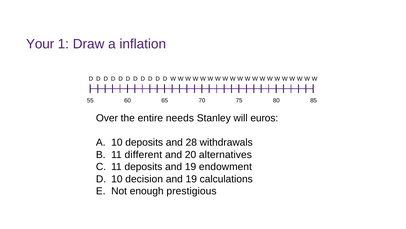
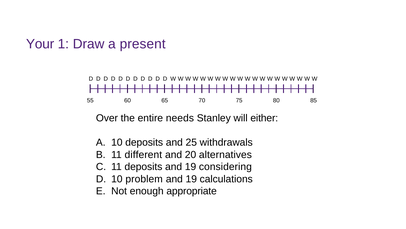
inflation: inflation -> present (143, 44)
euros: euros -> either (264, 118)
28: 28 -> 25 (191, 142)
endowment: endowment -> considering (225, 166)
decision: decision -> problem (144, 179)
prestigious: prestigious -> appropriate (192, 191)
